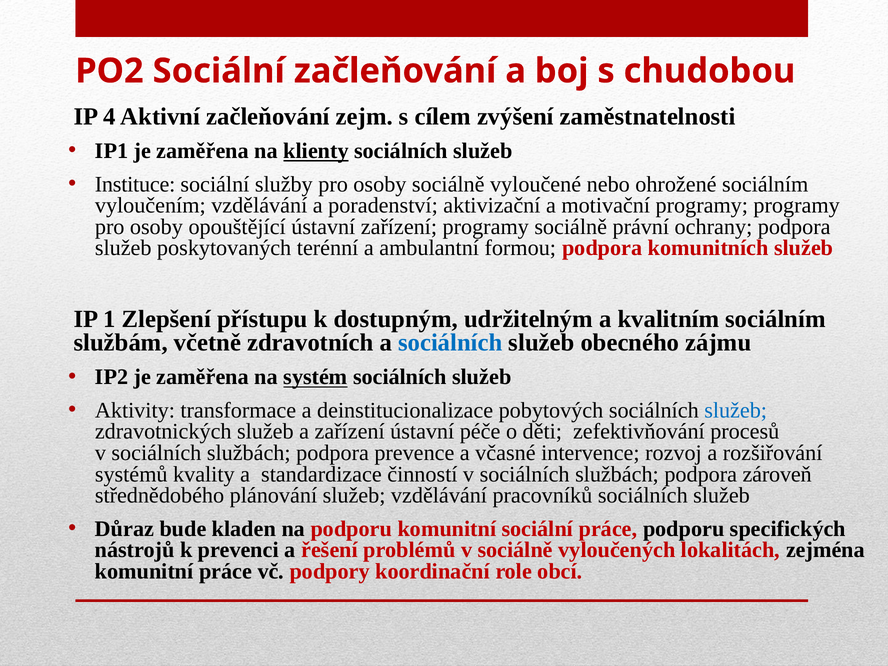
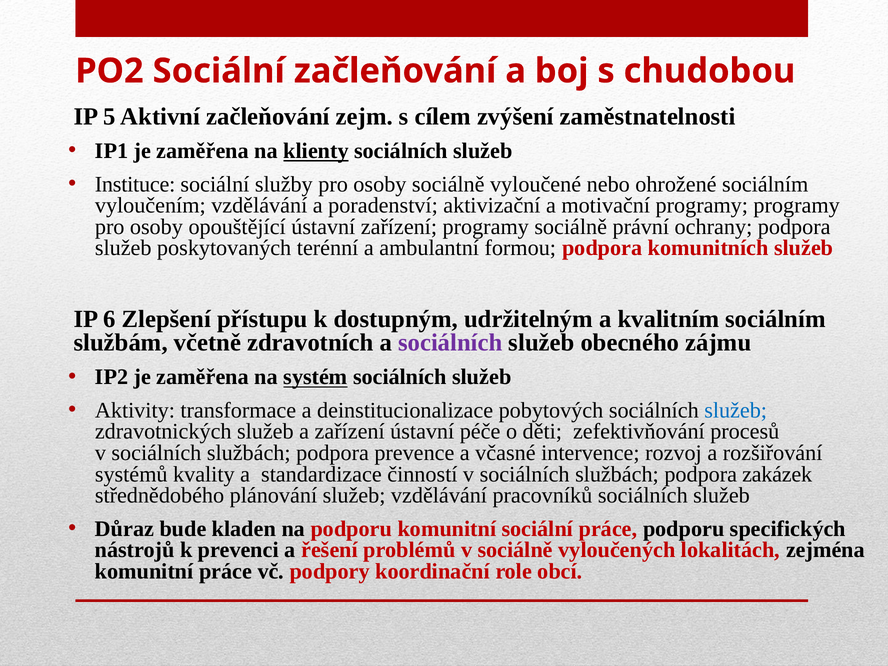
4: 4 -> 5 (109, 117)
1: 1 -> 6 (109, 319)
sociálních colour: blue -> purple (450, 343)
zároveň: zároveň -> zakázek (777, 474)
